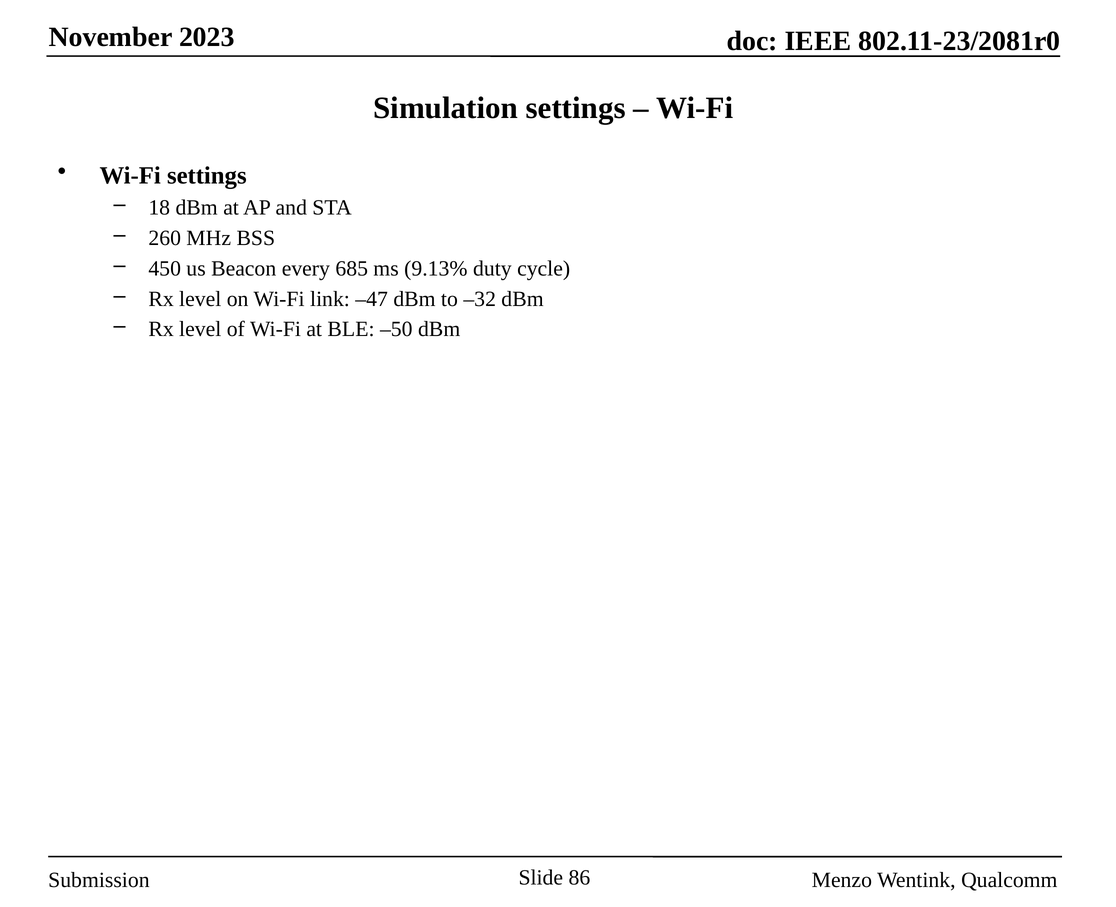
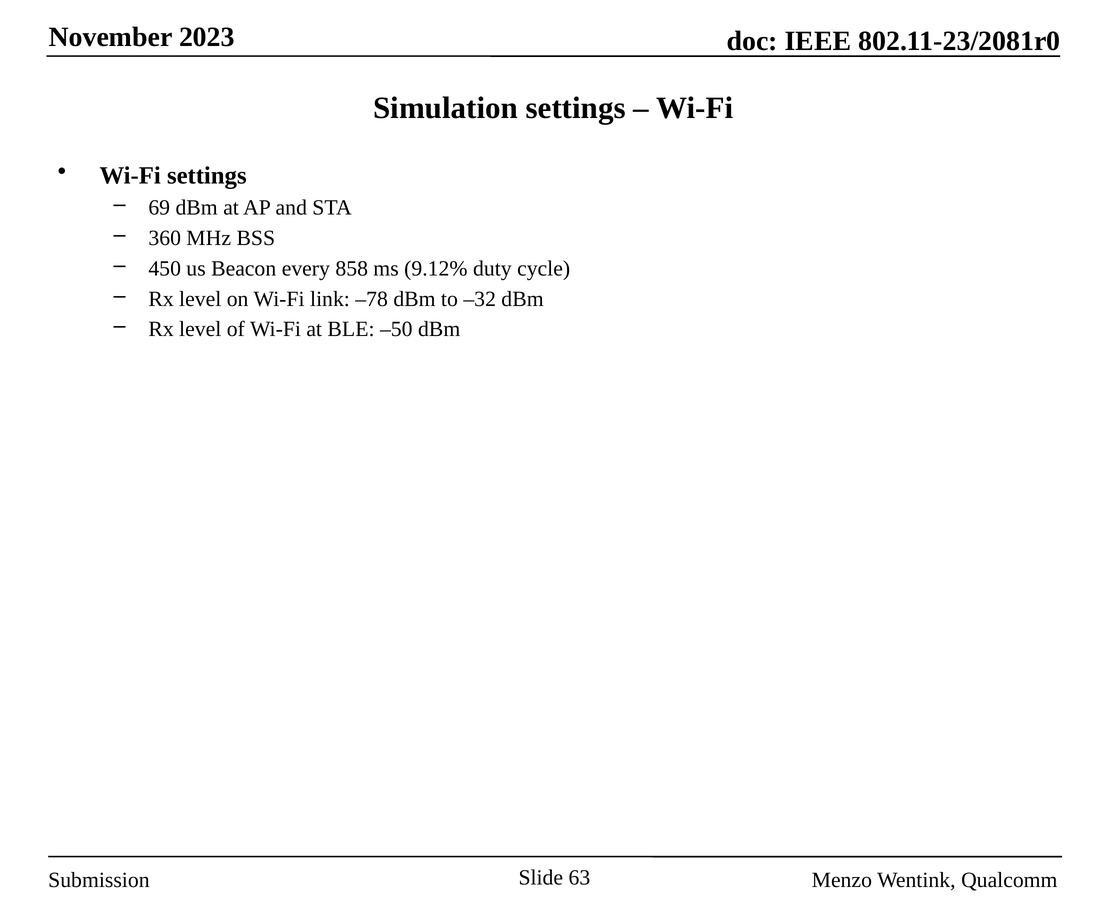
18: 18 -> 69 (159, 208)
260: 260 -> 360 (165, 238)
685: 685 -> 858 (352, 269)
9.13%: 9.13% -> 9.12% (436, 269)
–47: –47 -> –78 (372, 299)
86: 86 -> 63 (579, 878)
